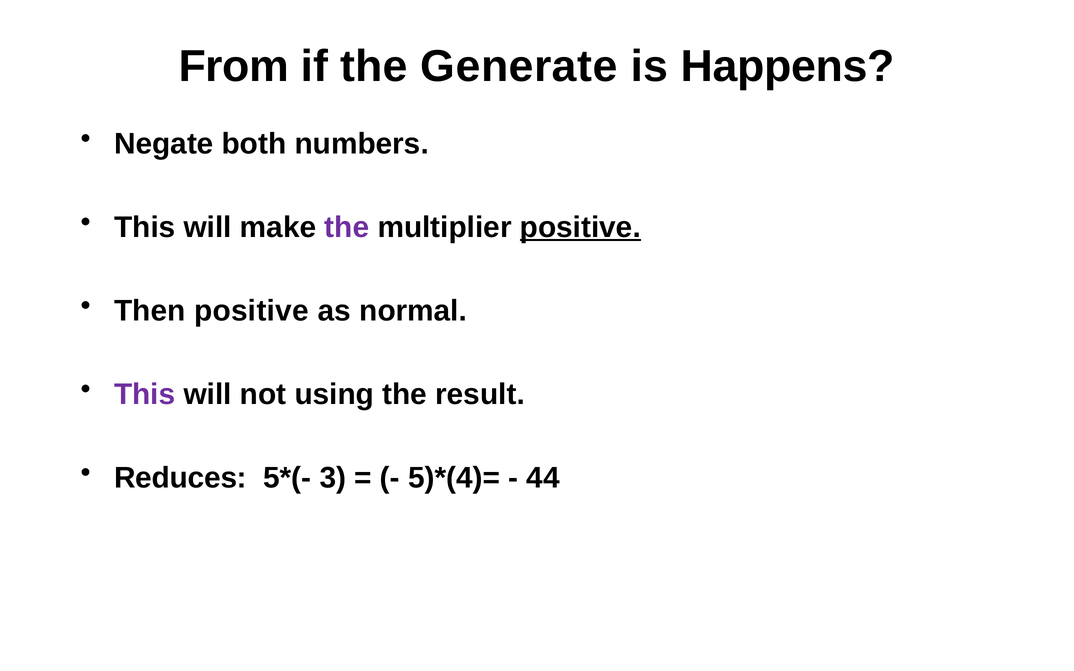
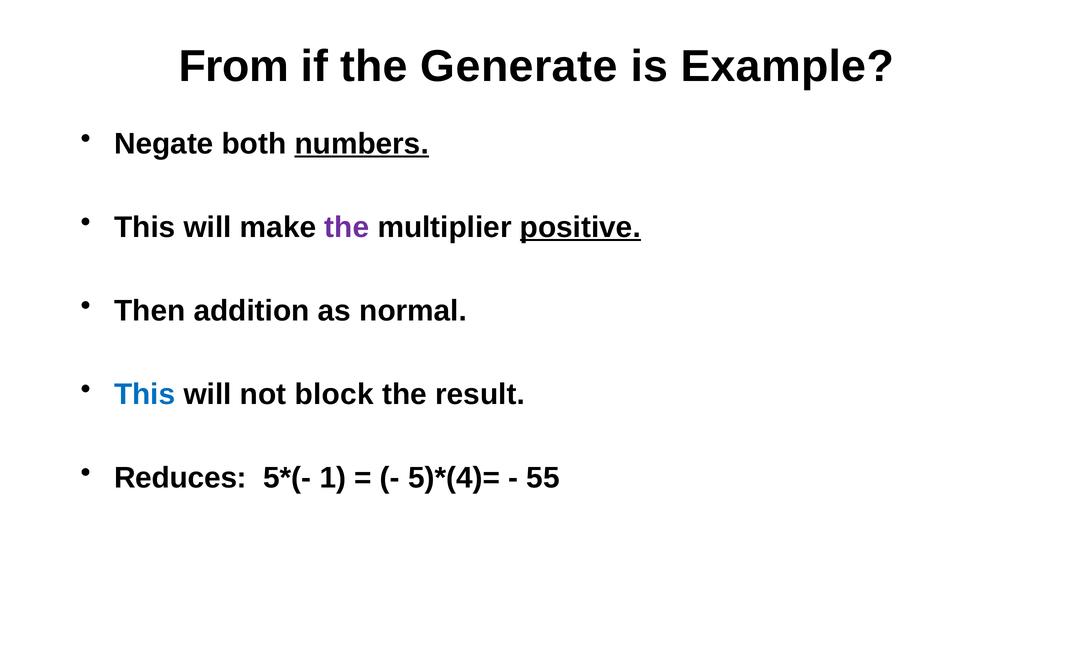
Happens: Happens -> Example (787, 67)
numbers underline: none -> present (362, 144)
Then positive: positive -> addition (252, 311)
This colour: purple -> blue (145, 394)
using: using -> block (334, 394)
3: 3 -> 1 (333, 478)
44: 44 -> 55 (543, 478)
